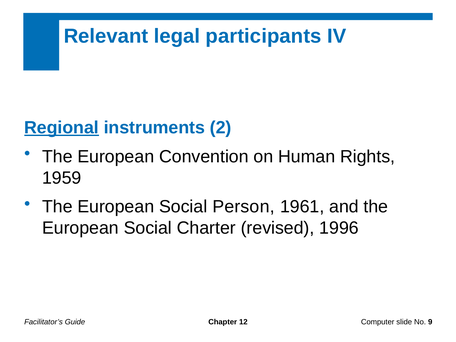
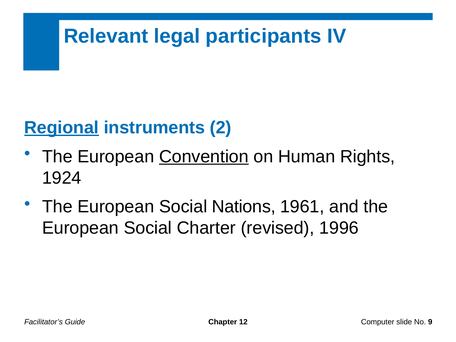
Convention underline: none -> present (204, 157)
1959: 1959 -> 1924 (62, 178)
Person: Person -> Nations (244, 207)
